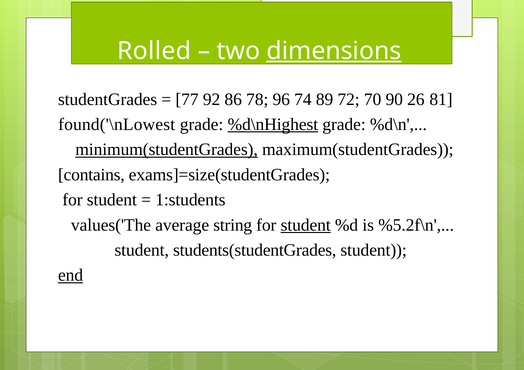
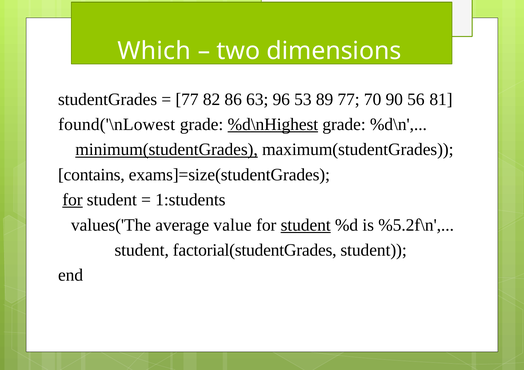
Rolled: Rolled -> Which (154, 51)
dimensions underline: present -> none (334, 51)
92: 92 -> 82 (212, 99)
78: 78 -> 63 (257, 99)
74: 74 -> 53 (303, 99)
89 72: 72 -> 77 (349, 99)
26: 26 -> 56 (416, 99)
for underline: none -> present (72, 200)
string: string -> value (233, 225)
students(studentGrades: students(studentGrades -> factorial(studentGrades (255, 250)
end underline: present -> none (71, 275)
